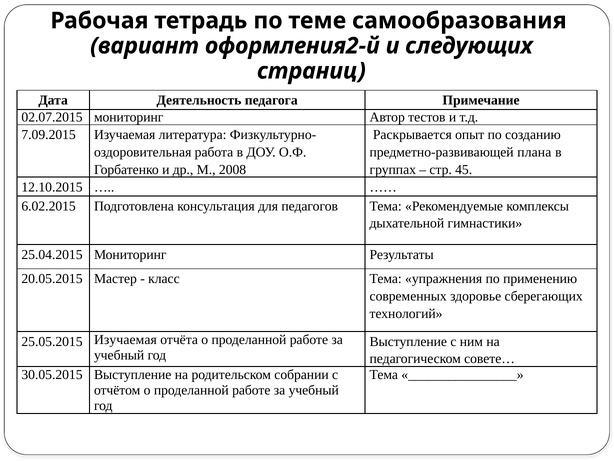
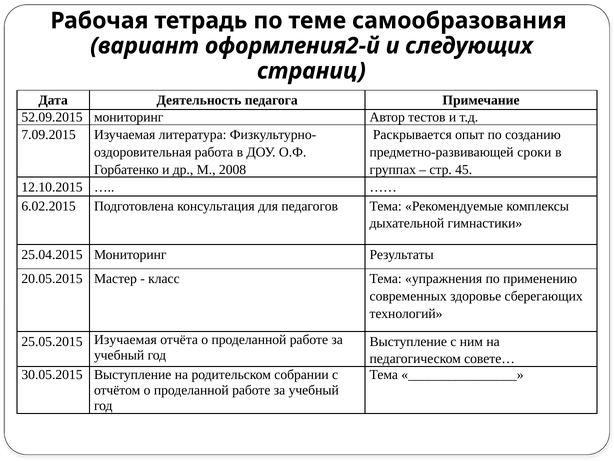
02.07.2015: 02.07.2015 -> 52.09.2015 (52, 117)
плана: плана -> сроки (534, 152)
